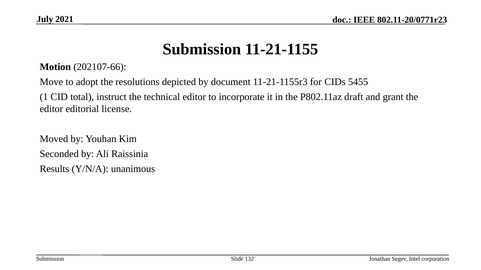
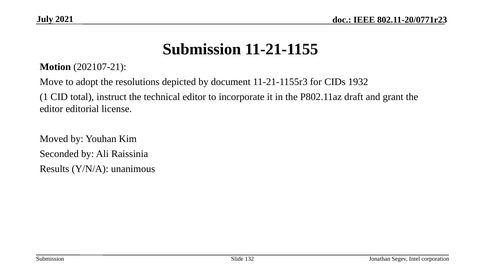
202107-66: 202107-66 -> 202107-21 (100, 67)
5455: 5455 -> 1932 (358, 82)
